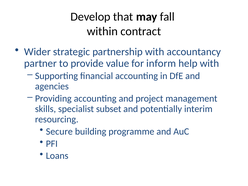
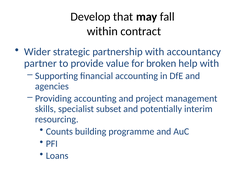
inform: inform -> broken (161, 63)
Secure: Secure -> Counts (59, 131)
